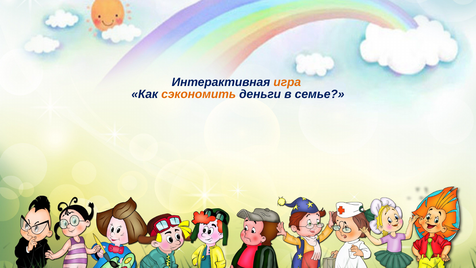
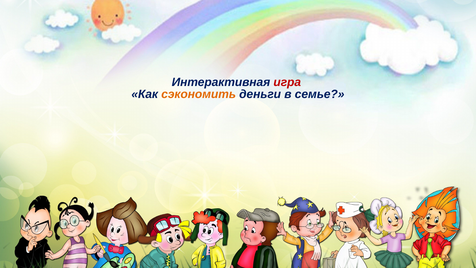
игра colour: orange -> red (287, 82)
